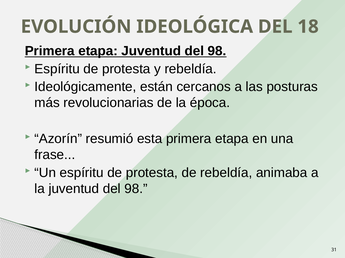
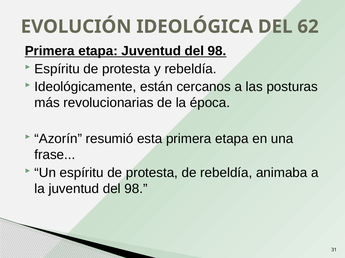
18: 18 -> 62 (308, 27)
